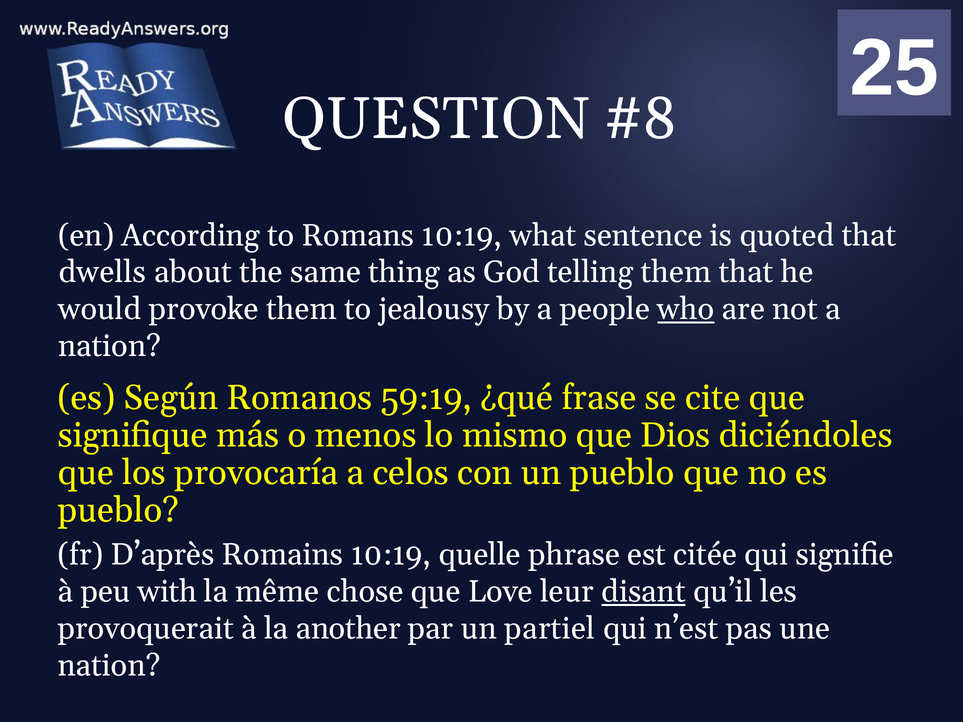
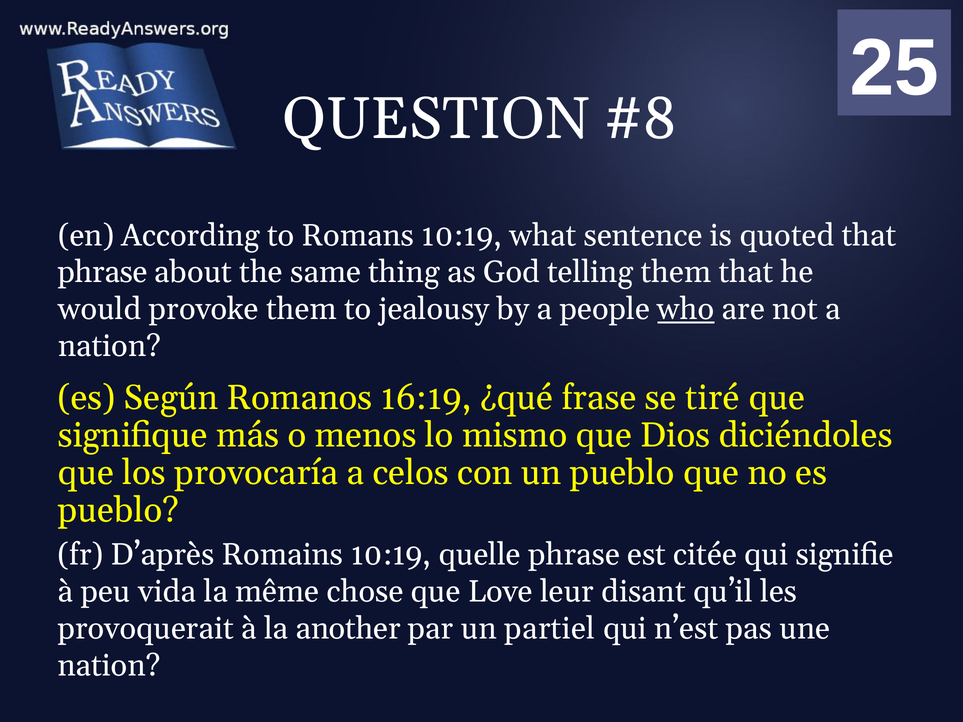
dwells: dwells -> phrase (103, 272)
59:19: 59:19 -> 16:19 (426, 398)
cite: cite -> tiré (713, 398)
with: with -> vida (167, 592)
disant underline: present -> none (644, 592)
